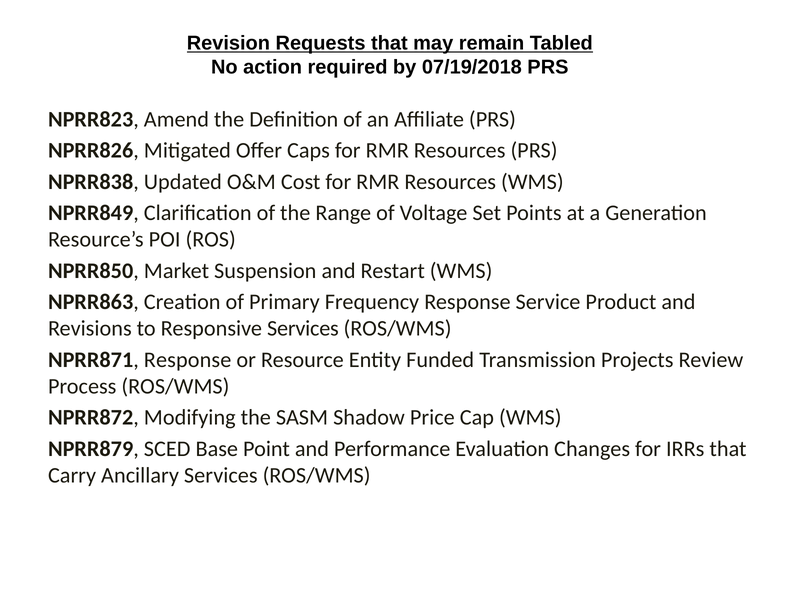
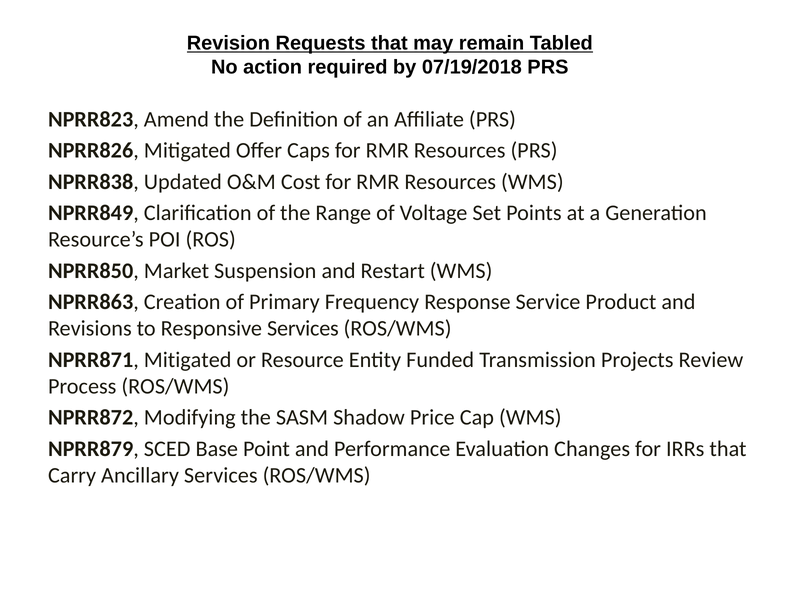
NPRR871 Response: Response -> Mitigated (188, 360)
